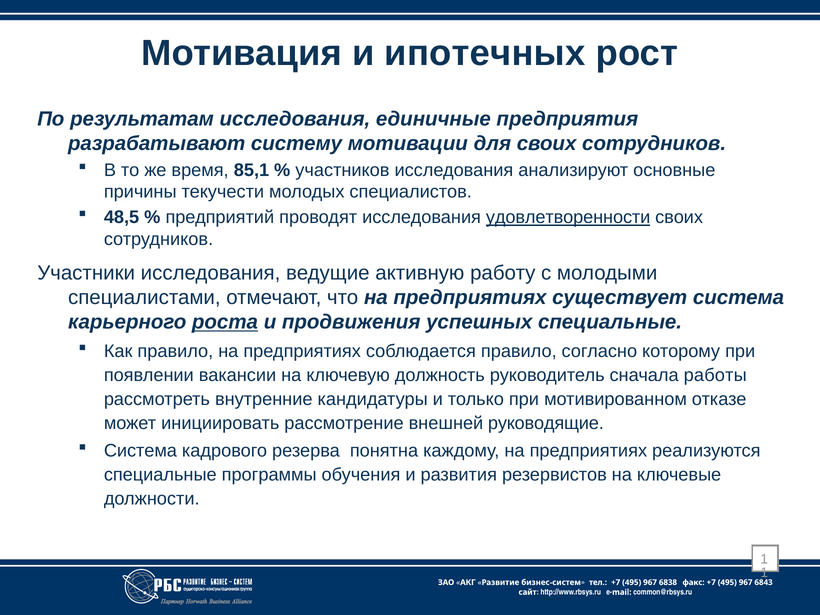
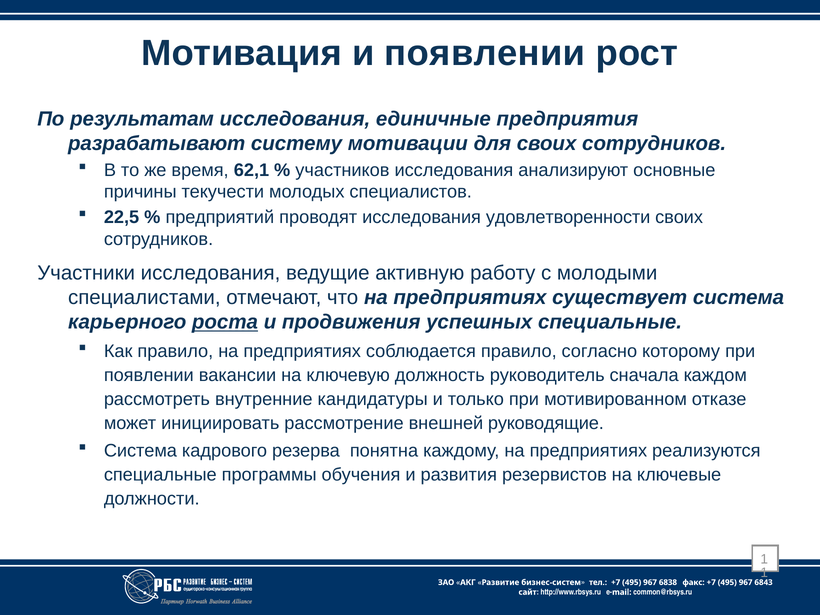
и ипотечных: ипотечных -> появлении (485, 53)
85,1: 85,1 -> 62,1 (252, 170)
48,5: 48,5 -> 22,5 (122, 217)
удовлетворенности underline: present -> none (568, 217)
работы: работы -> каждом (715, 375)
